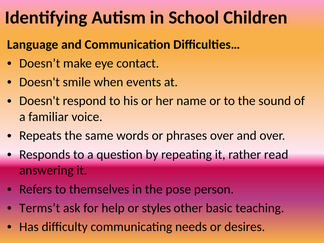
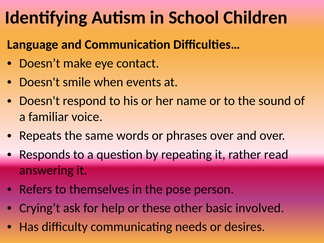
Terms’t: Terms’t -> Crying’t (40, 208)
styles: styles -> these (156, 208)
teaching: teaching -> involved (260, 208)
